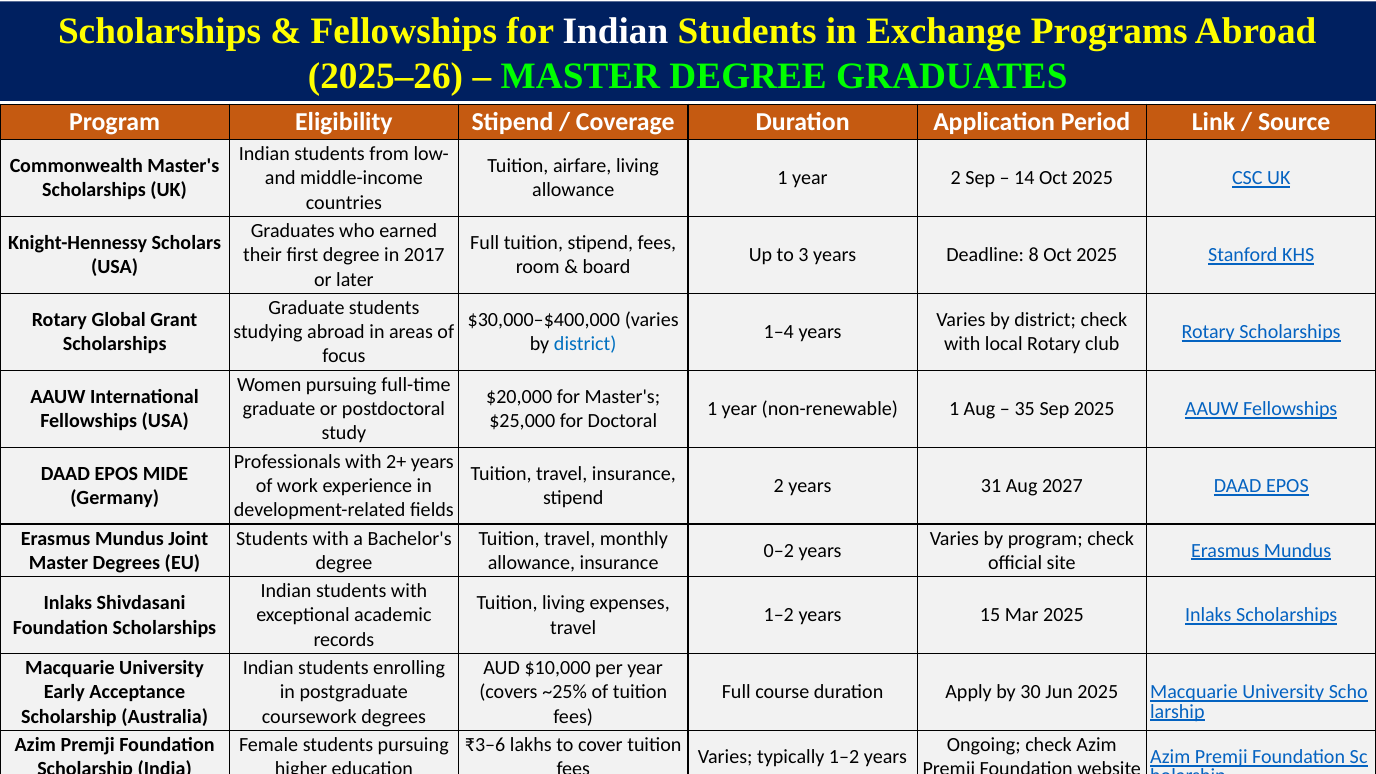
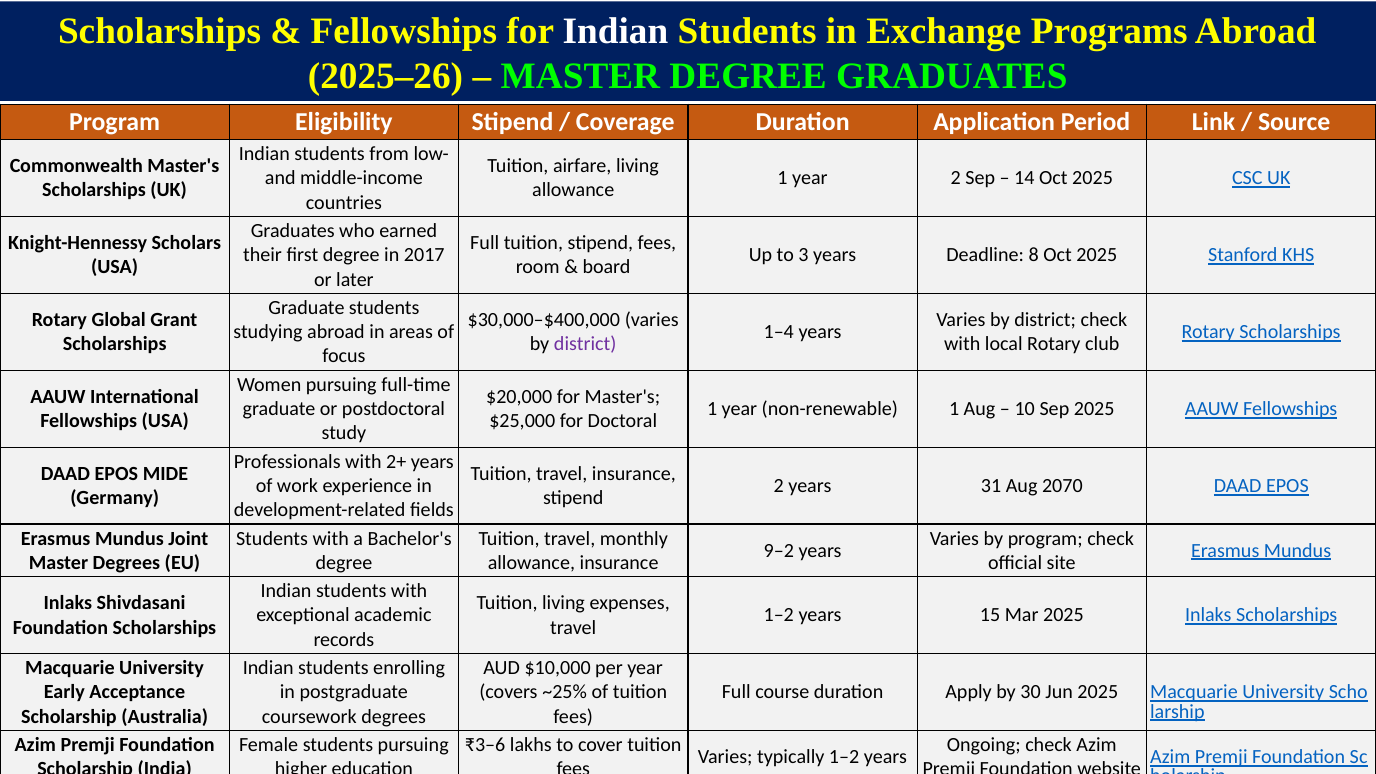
district colour: blue -> purple (585, 344)
35: 35 -> 10 (1025, 409)
2027: 2027 -> 2070 (1062, 486)
0–2: 0–2 -> 9–2 (779, 551)
